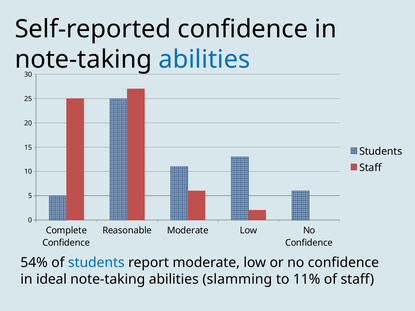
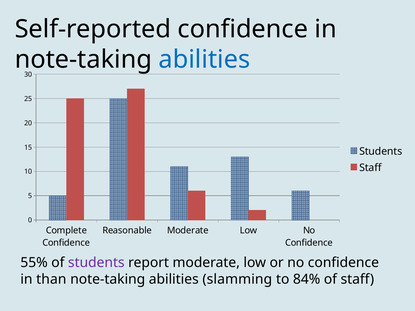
54%: 54% -> 55% (34, 263)
students colour: blue -> purple (96, 263)
ideal: ideal -> than (51, 279)
11%: 11% -> 84% (307, 279)
